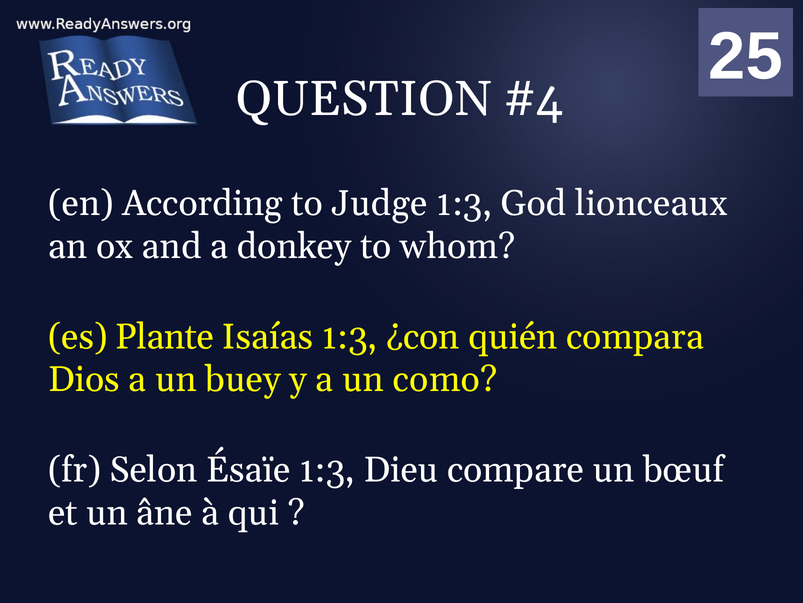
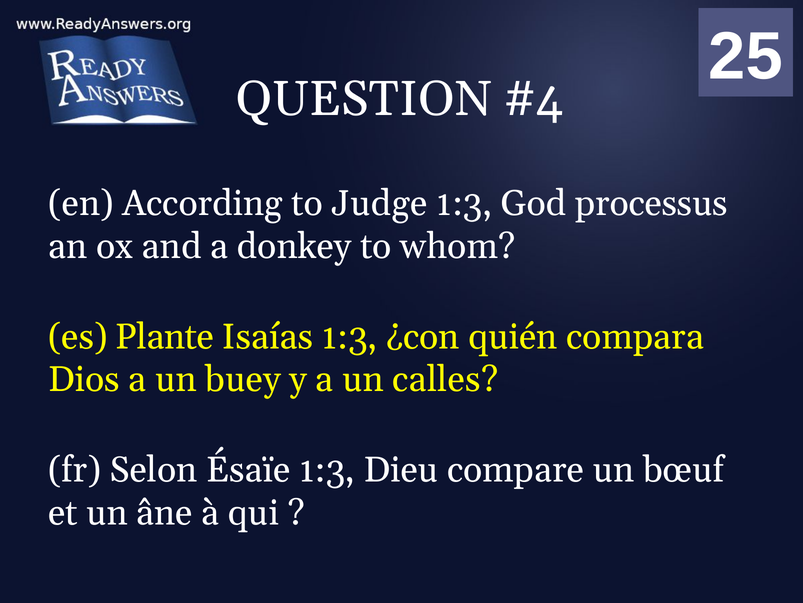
lionceaux: lionceaux -> processus (652, 203)
como: como -> calles (445, 379)
